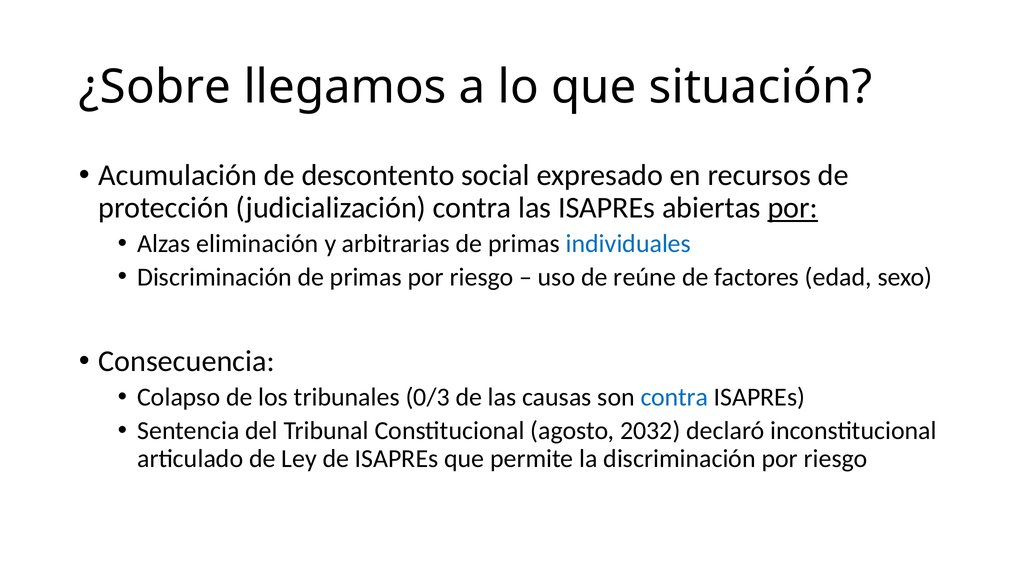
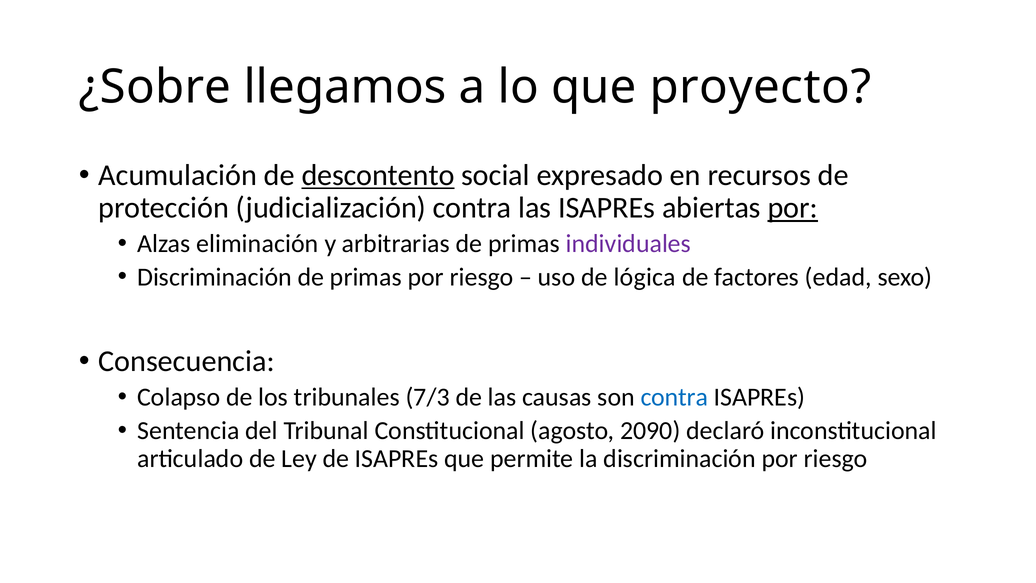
situación: situación -> proyecto (760, 87)
descontento underline: none -> present (378, 175)
individuales colour: blue -> purple (628, 244)
reúne: reúne -> lógica (645, 277)
0/3: 0/3 -> 7/3 (428, 397)
2032: 2032 -> 2090 (650, 430)
